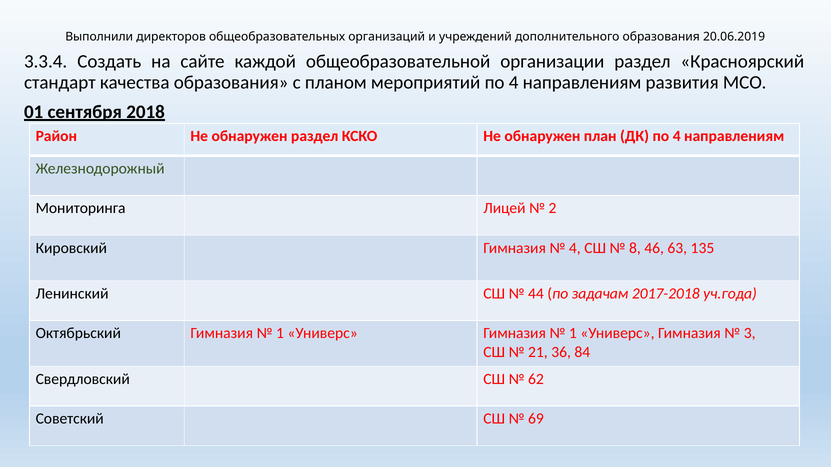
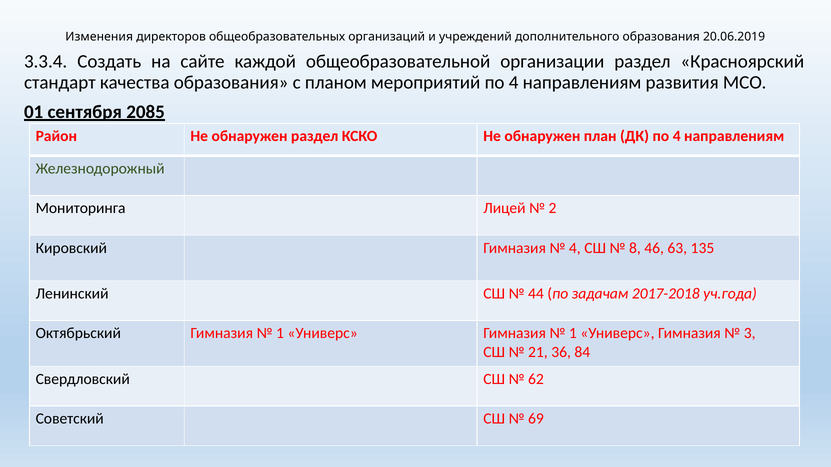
Выполнили: Выполнили -> Изменения (99, 37)
2018: 2018 -> 2085 (146, 112)
